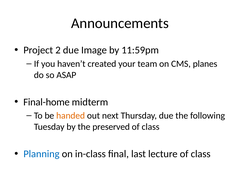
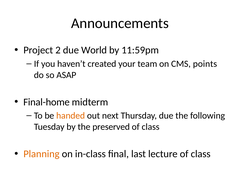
Image: Image -> World (94, 50)
planes: planes -> points (205, 64)
Planning colour: blue -> orange (41, 154)
